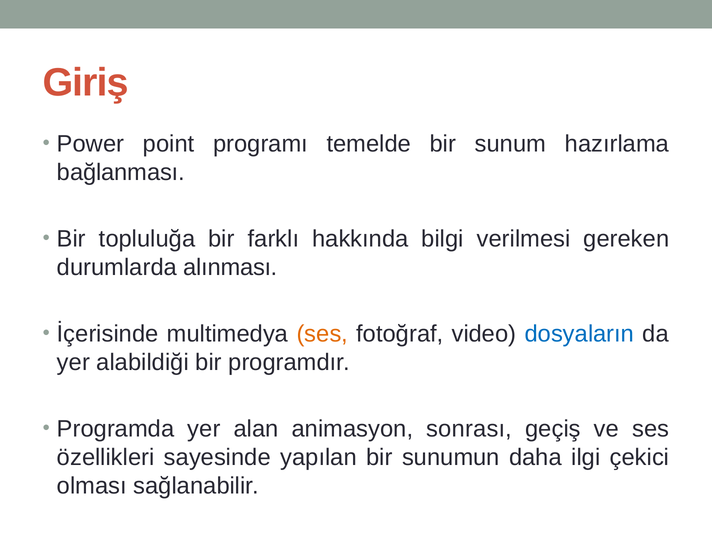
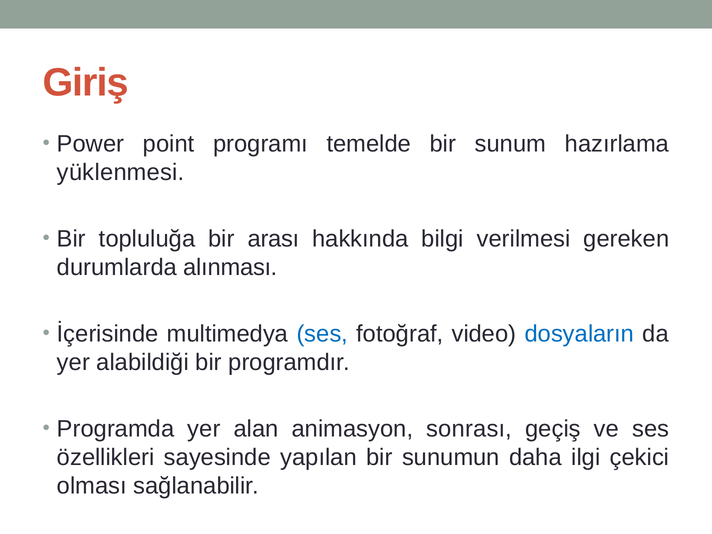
bağlanması: bağlanması -> yüklenmesi (121, 173)
farklı: farklı -> arası (274, 239)
ses colour: orange -> blue (322, 334)
